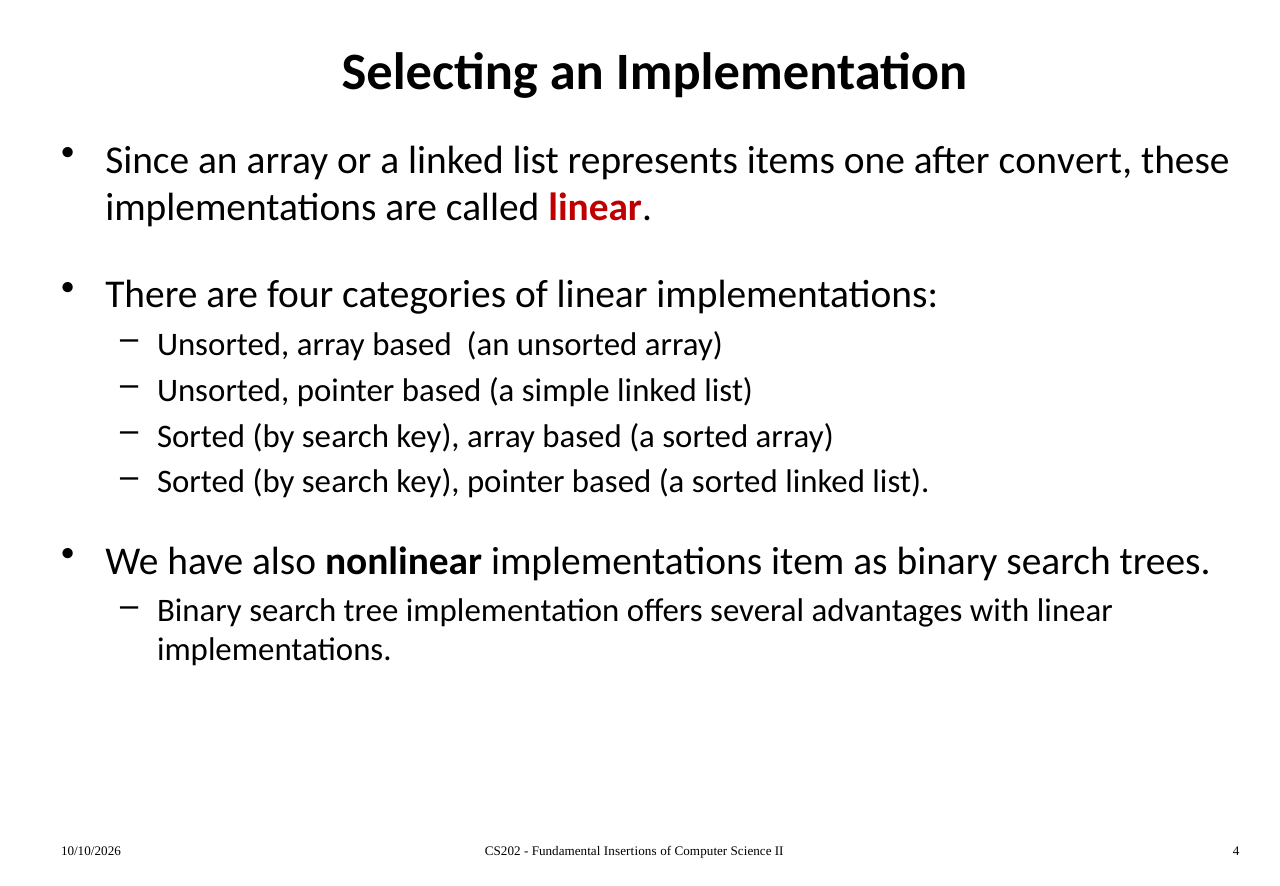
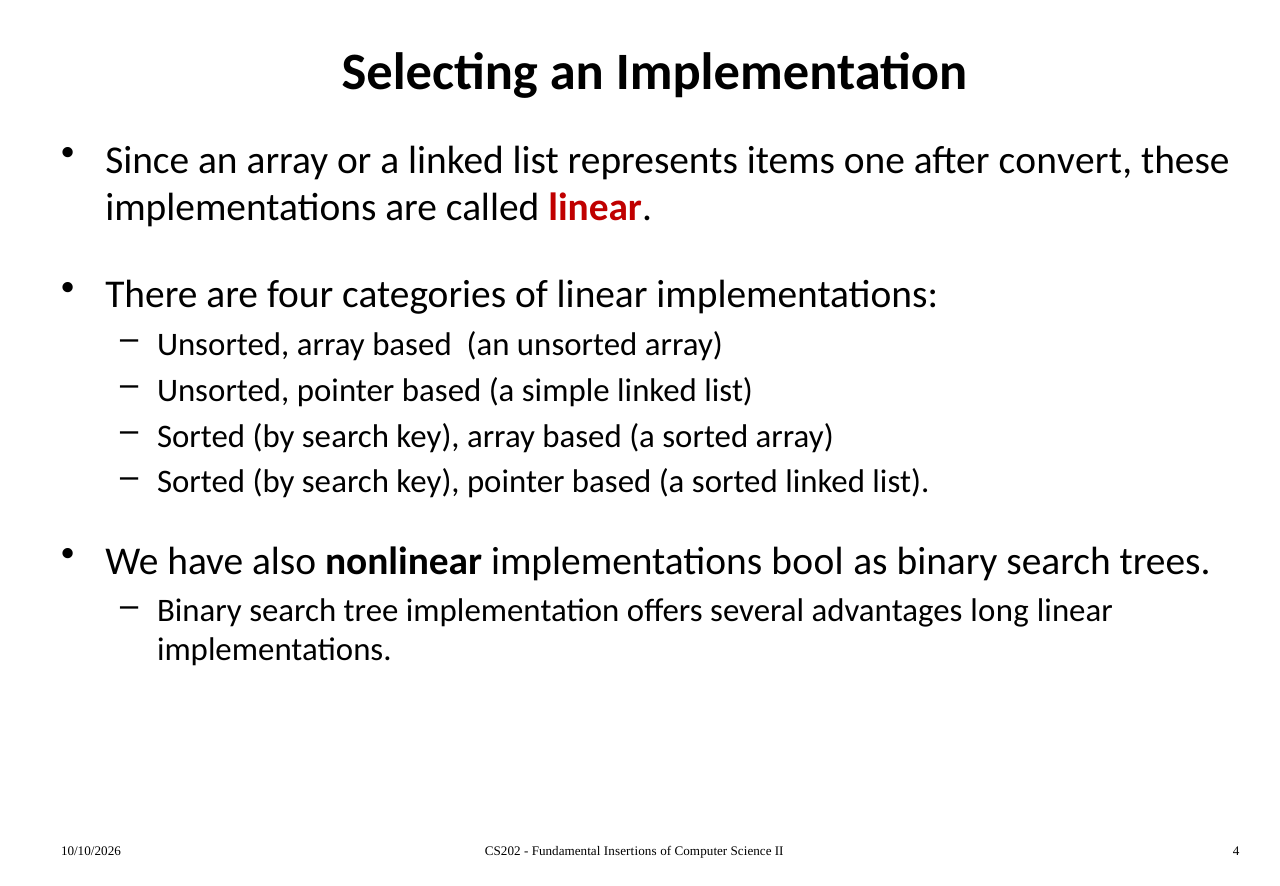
item: item -> bool (808, 561)
with: with -> long (1000, 611)
